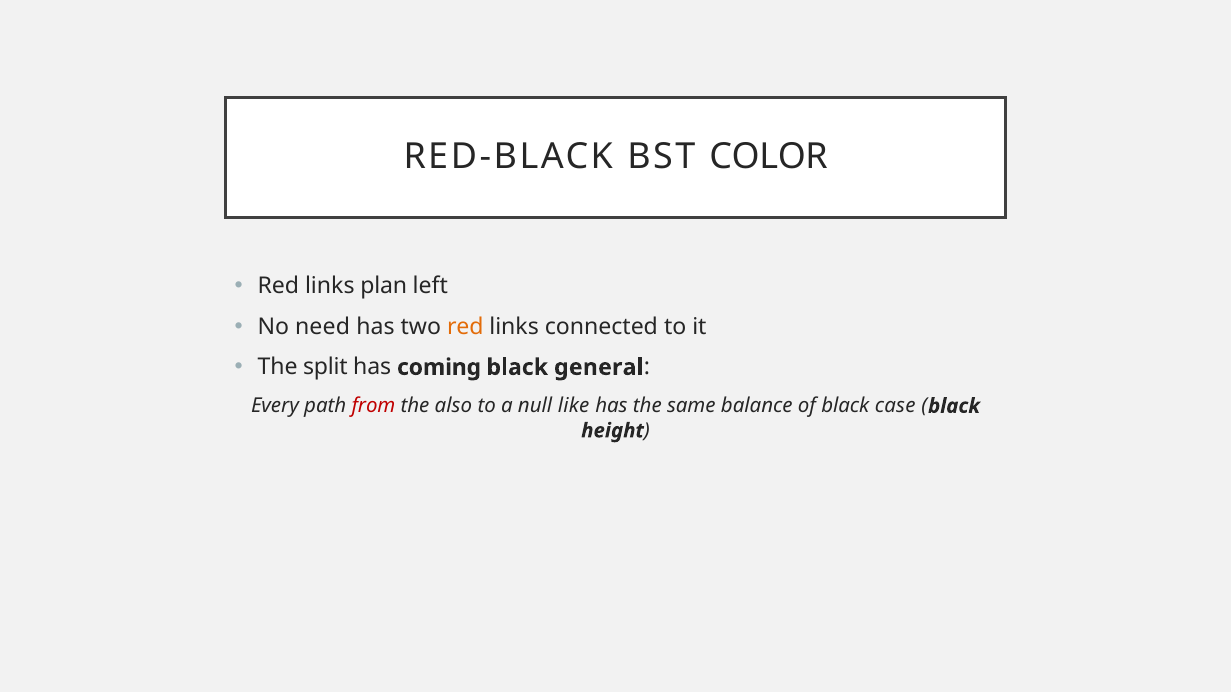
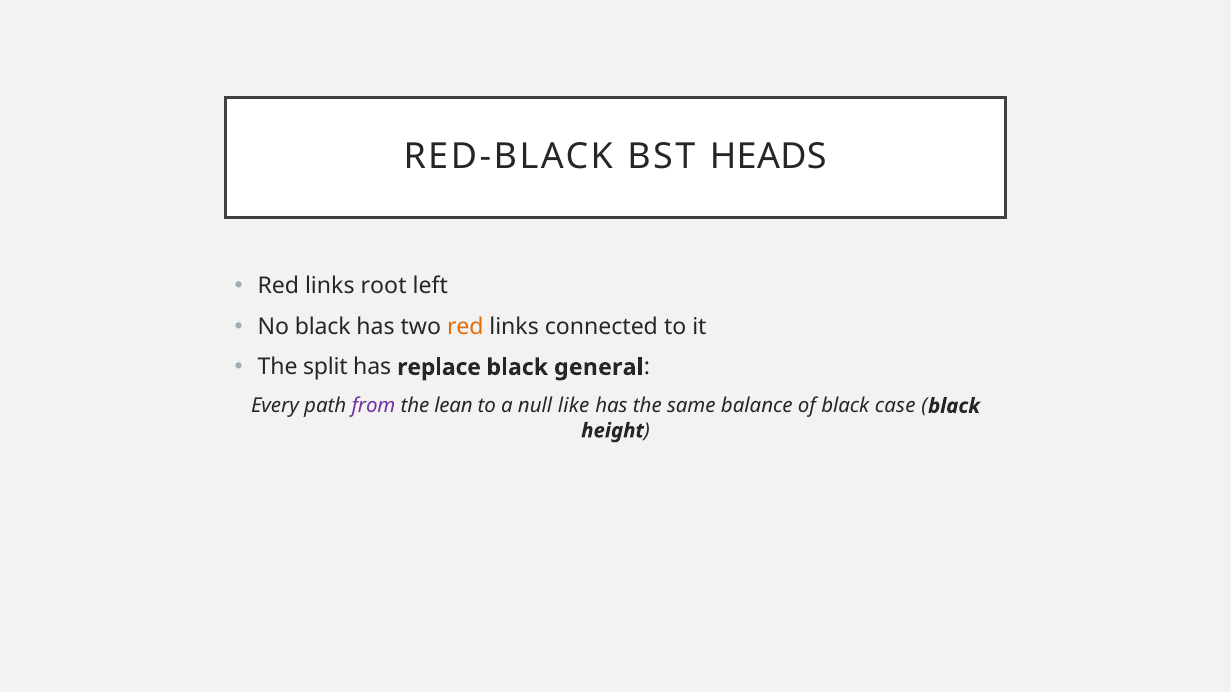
COLOR: COLOR -> HEADS (768, 157)
plan: plan -> root (384, 286)
No need: need -> black (323, 327)
coming: coming -> replace (439, 367)
from colour: red -> purple (373, 406)
also: also -> lean (454, 406)
